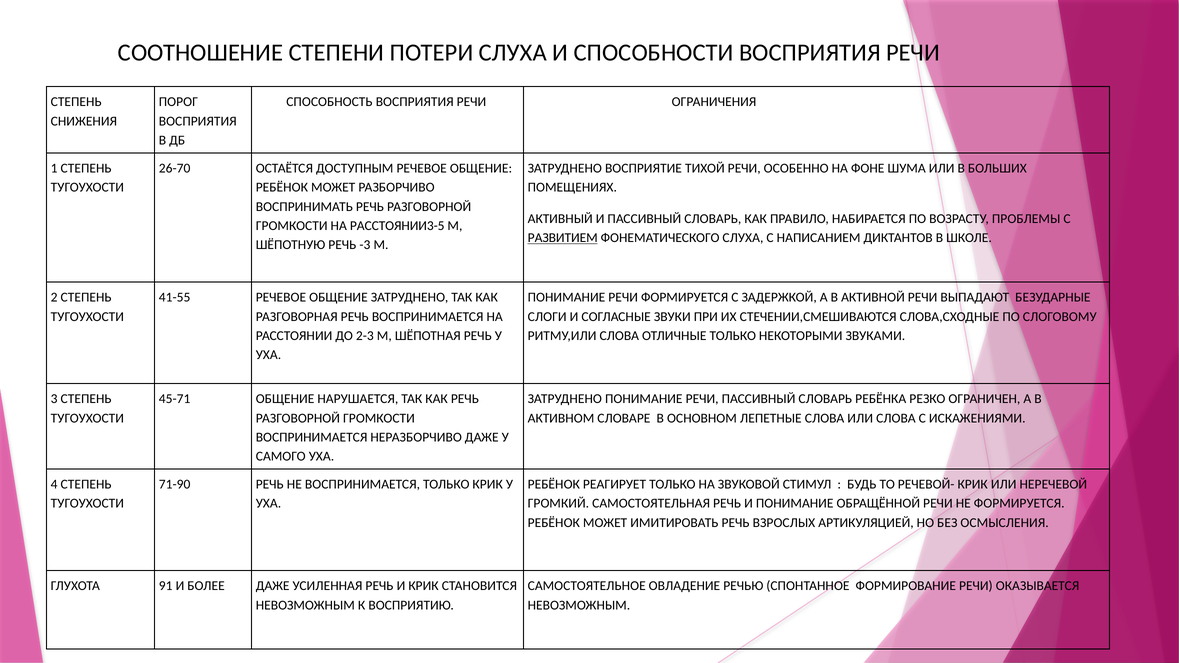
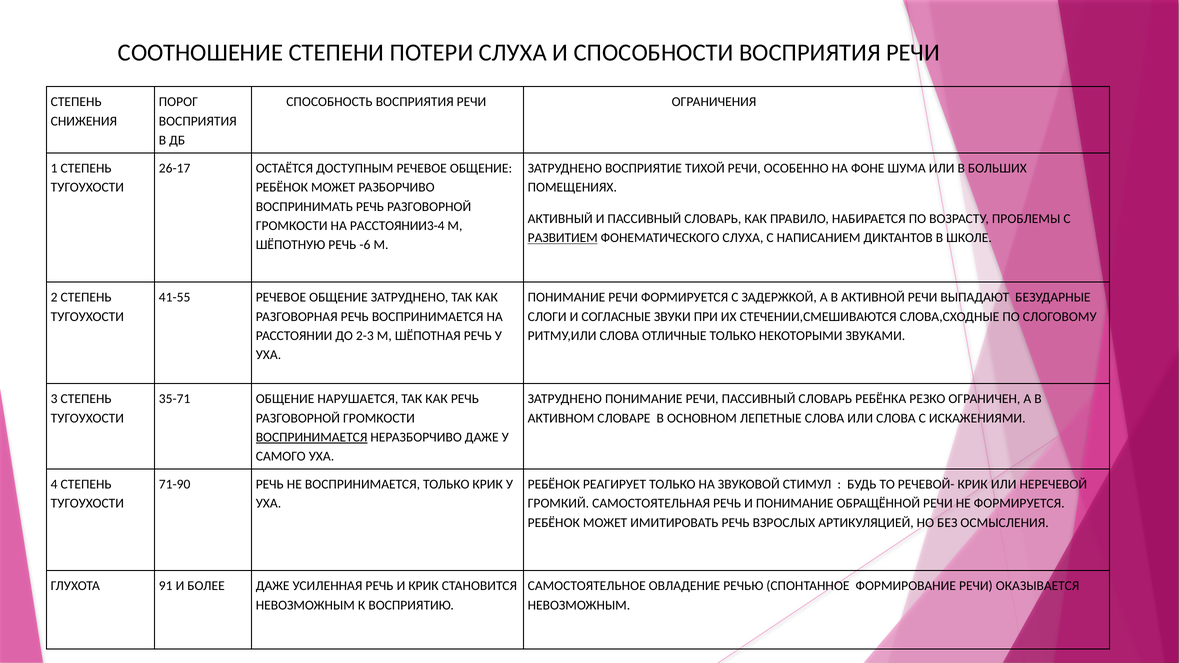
26-70: 26-70 -> 26-17 (175, 168)
РАССТОЯНИИ3-5: РАССТОЯНИИ3-5 -> РАССТОЯНИИ3-4 (397, 226)
-3: -3 -> -6 (365, 245)
45-71: 45-71 -> 35-71 (175, 399)
ВОСПРИНИМАЕТСЯ underline: none -> present (312, 437)
